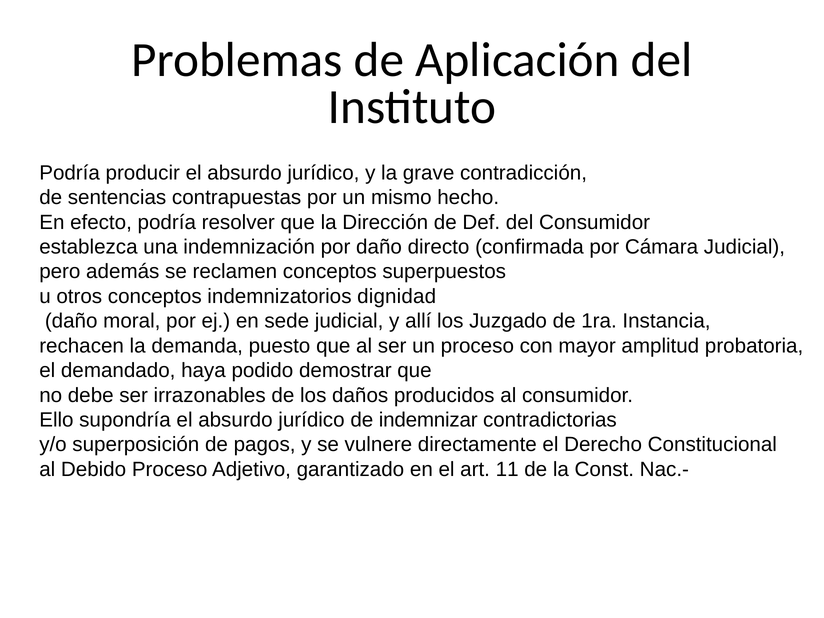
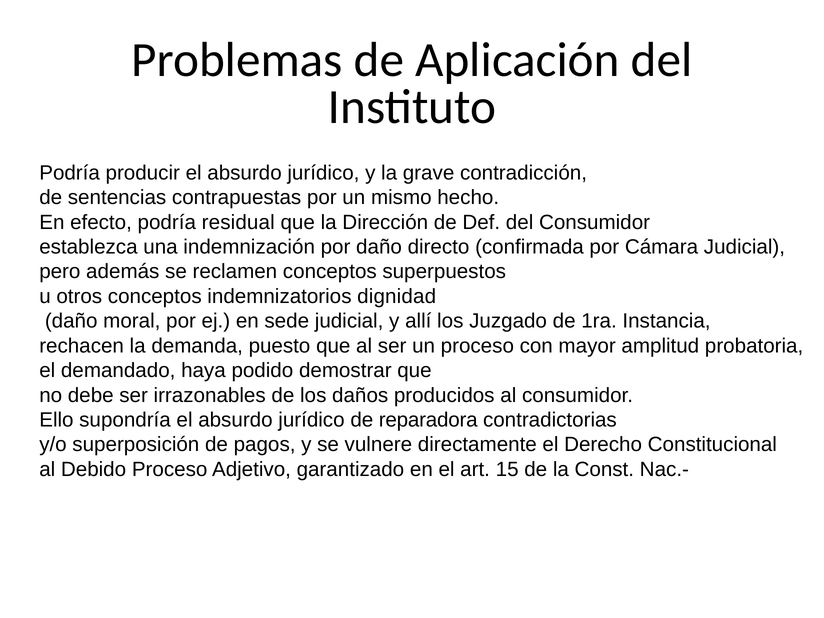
resolver: resolver -> residual (238, 222)
indemnizar: indemnizar -> reparadora (428, 420)
11: 11 -> 15 (507, 469)
